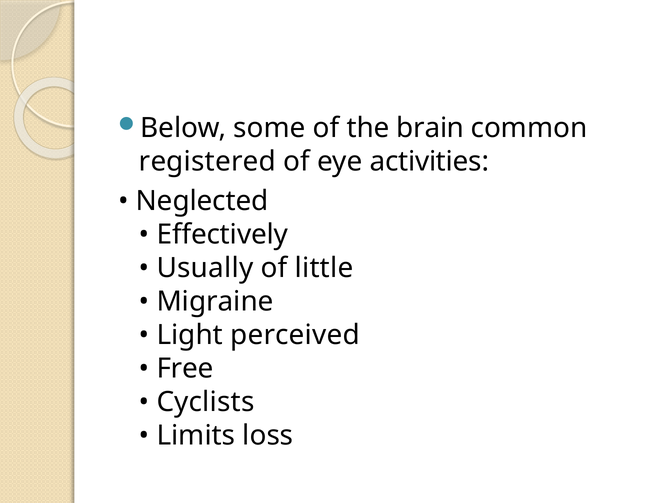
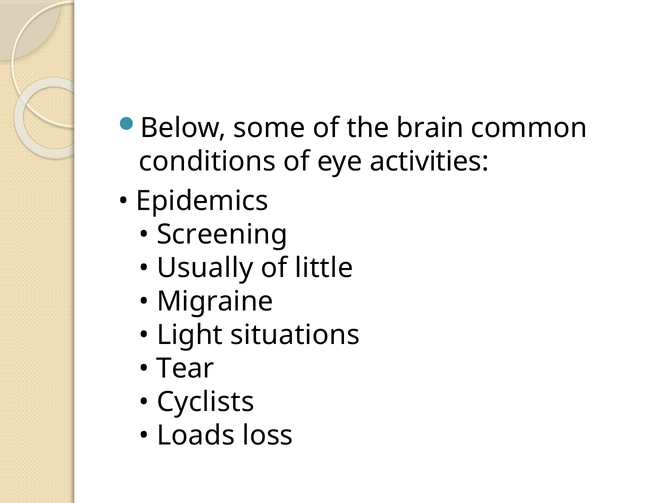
registered: registered -> conditions (207, 162)
Neglected: Neglected -> Epidemics (202, 201)
Effectively: Effectively -> Screening (222, 235)
perceived: perceived -> situations (295, 335)
Free: Free -> Tear (185, 369)
Limits: Limits -> Loads (196, 436)
